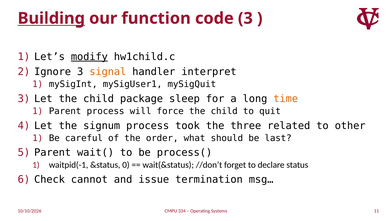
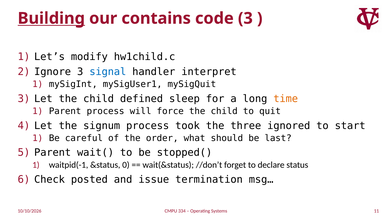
function: function -> contains (156, 18)
modify underline: present -> none (89, 57)
signal colour: orange -> blue (108, 72)
package: package -> defined (142, 99)
related: related -> ignored (289, 125)
other: other -> start (350, 125)
process(: process( -> stopped( (184, 152)
cannot: cannot -> posted (89, 179)
